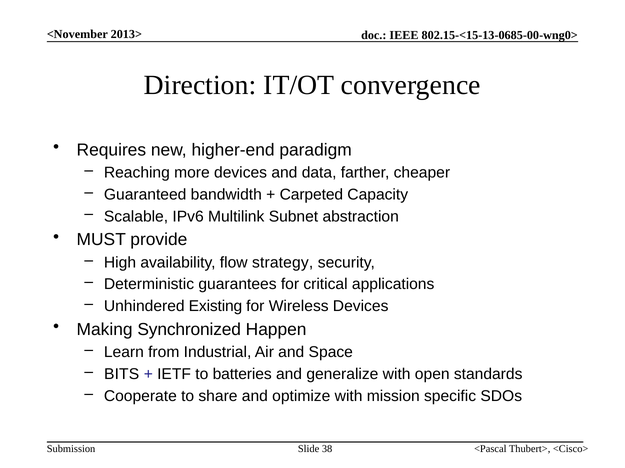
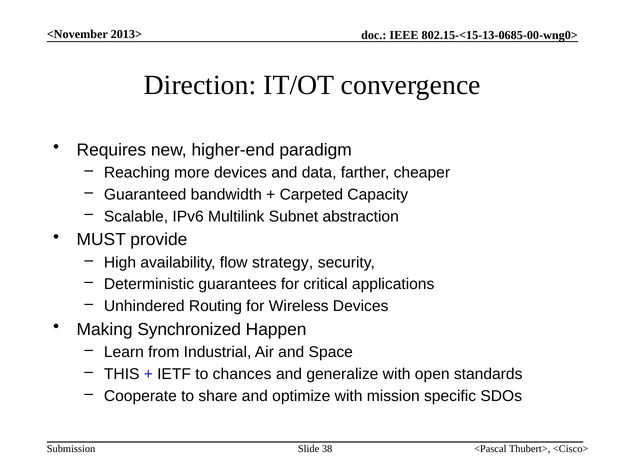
Existing: Existing -> Routing (216, 307)
BITS: BITS -> THIS (122, 375)
batteries: batteries -> chances (242, 375)
